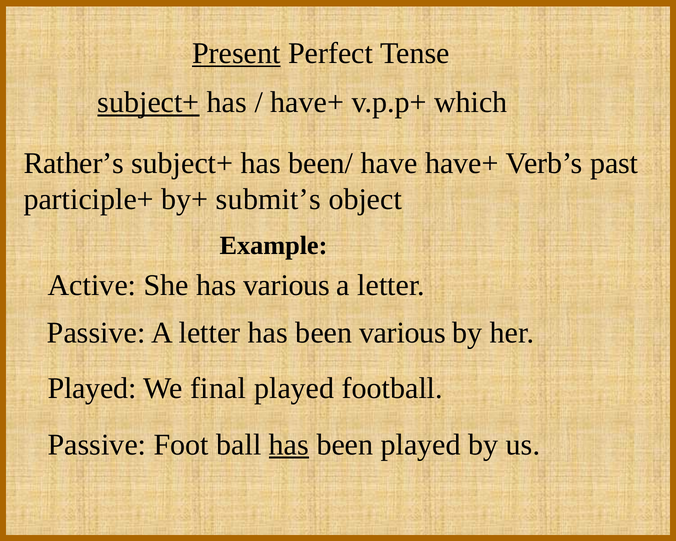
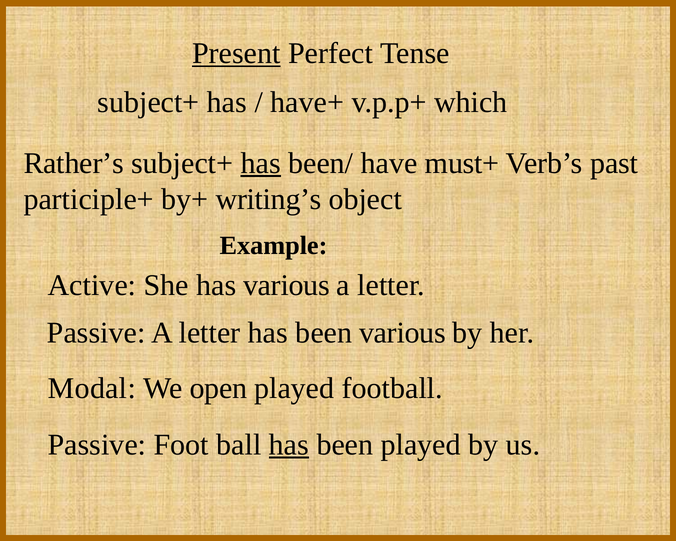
subject+ underline: present -> none (148, 102)
has underline: none -> present (261, 163)
have have+: have+ -> must+ (462, 163)
submit’s: submit’s -> writing’s (269, 199)
Played: Played -> Modal (92, 388)
final: final -> open (218, 388)
